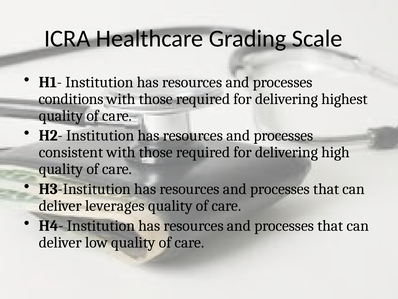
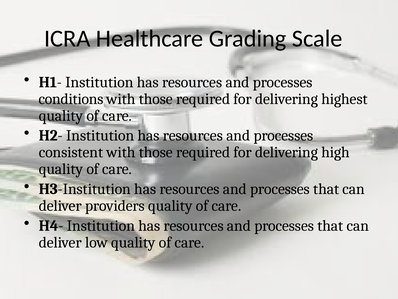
leverages: leverages -> providers (115, 205)
